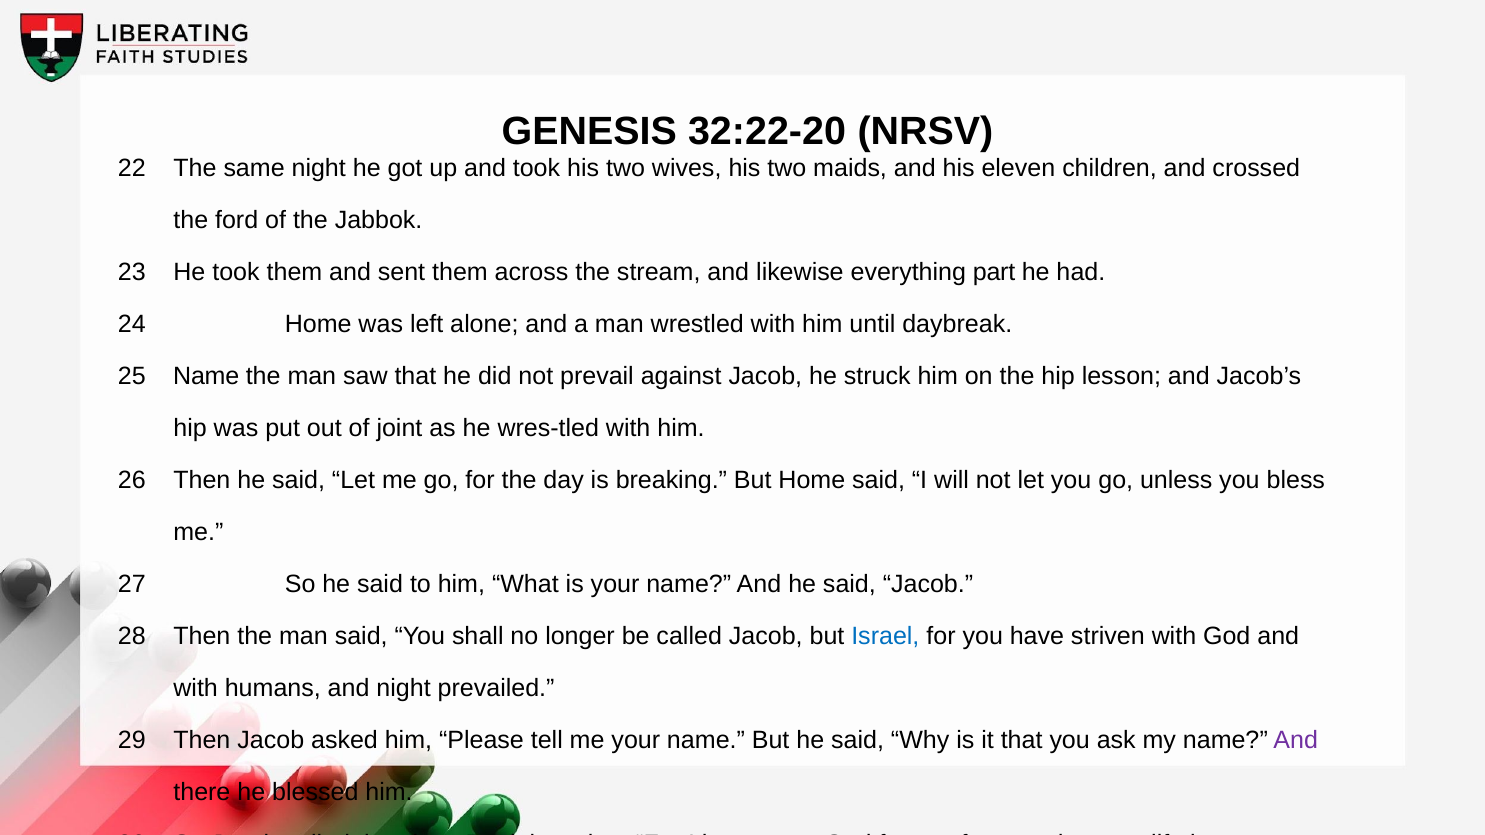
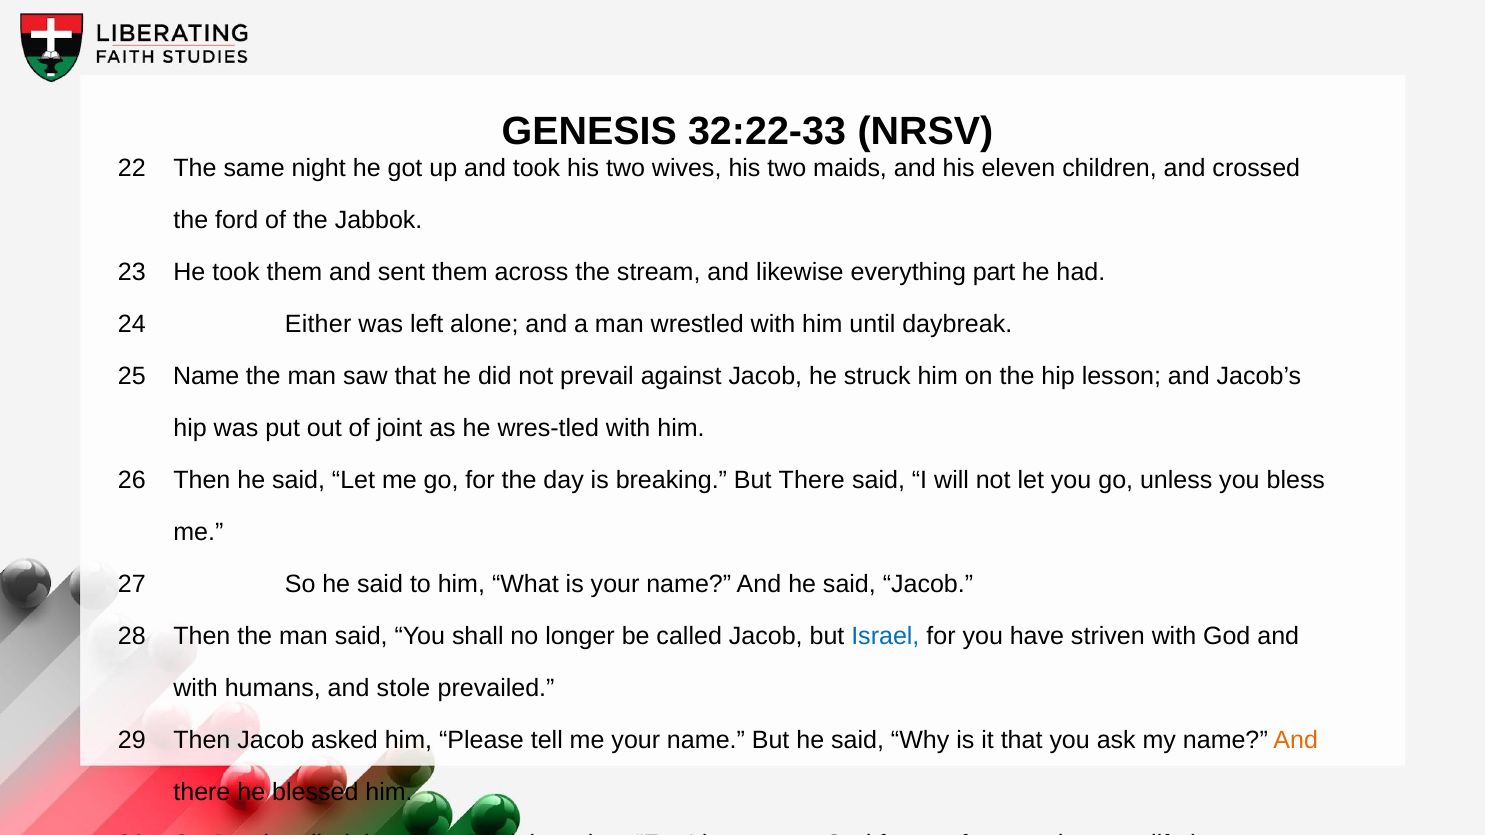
32:22-20: 32:22-20 -> 32:22-33 (767, 131)
24 Home: Home -> Either (318, 324)
But Home: Home -> There (812, 481)
and night: night -> stole (403, 688)
And colour: purple -> orange (1296, 740)
